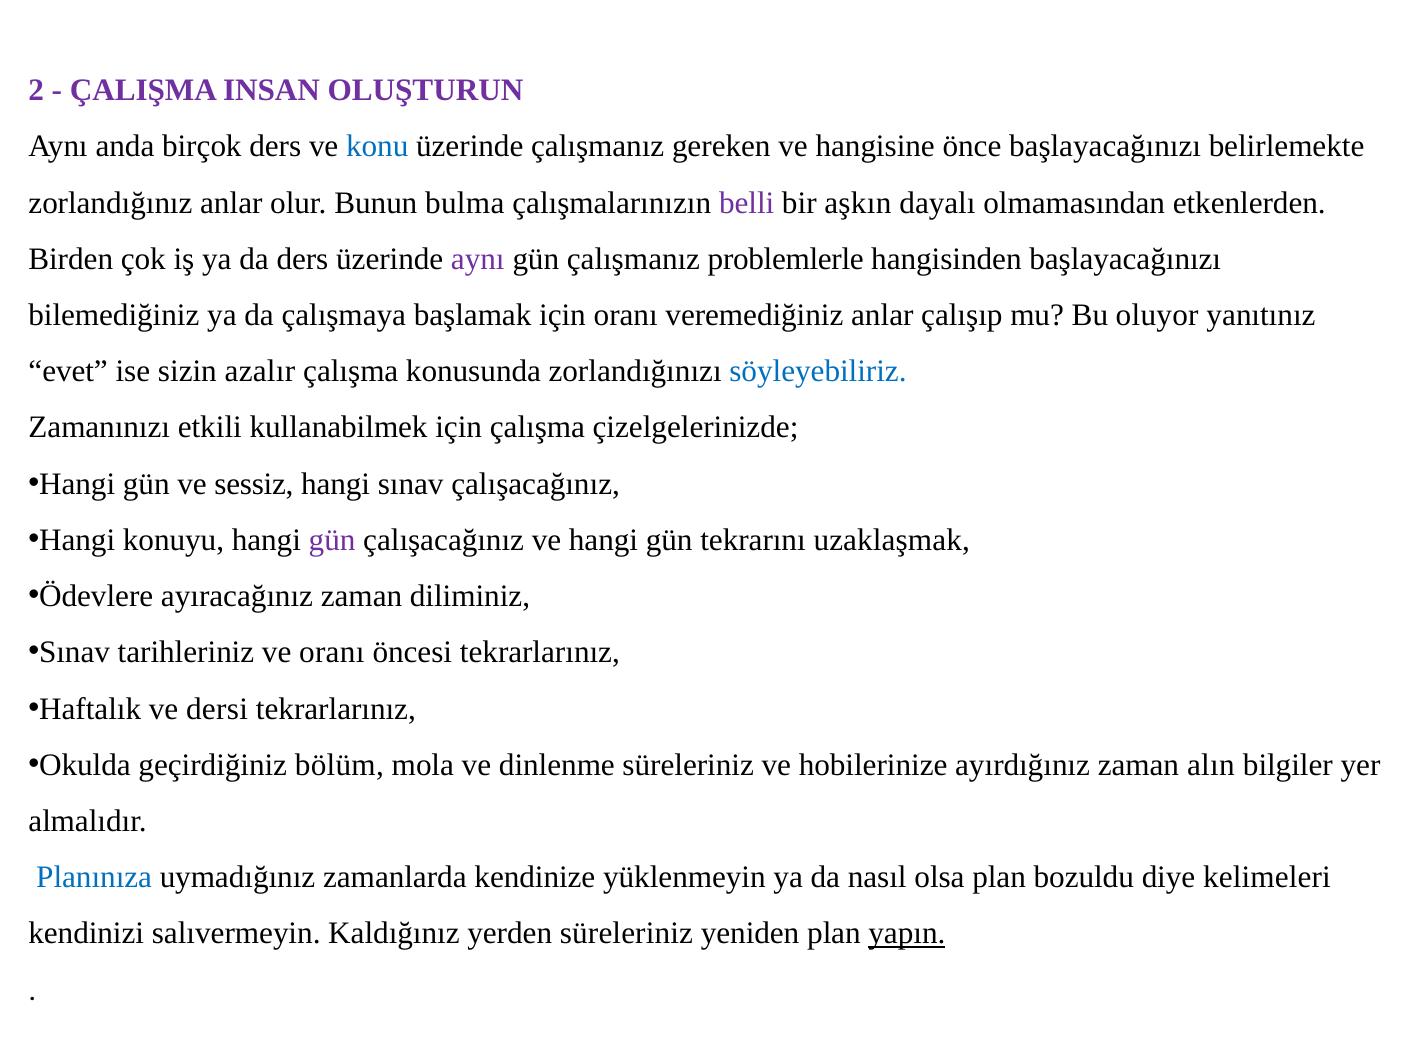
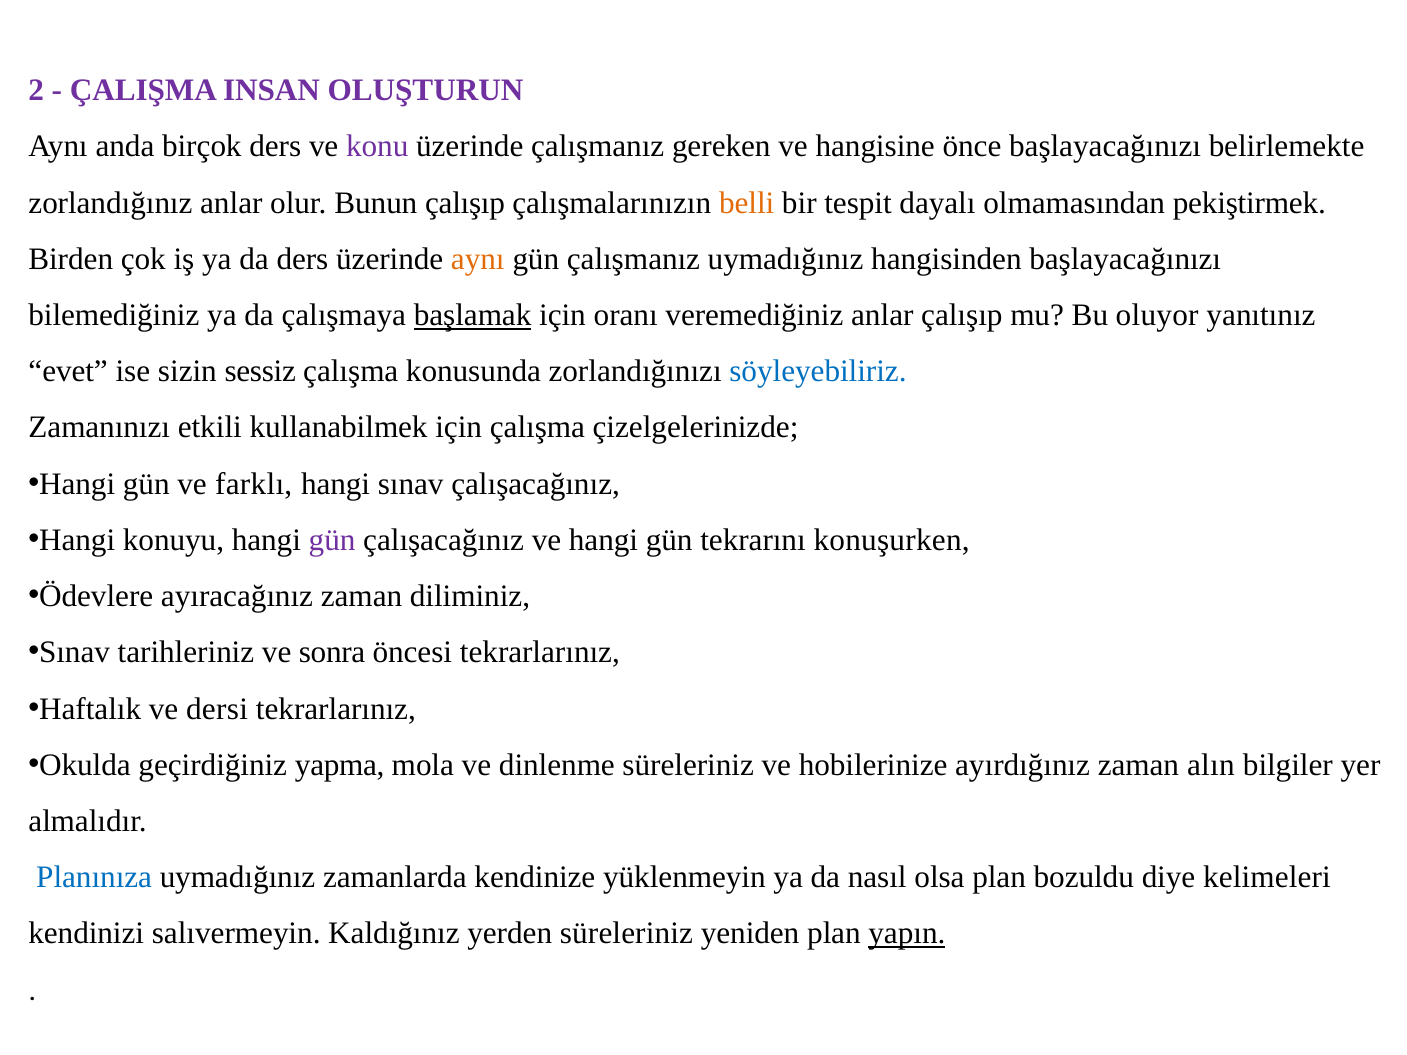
konu colour: blue -> purple (377, 147)
Bunun bulma: bulma -> çalışıp (465, 203)
belli colour: purple -> orange (747, 203)
aşkın: aşkın -> tespit (858, 203)
etkenlerden: etkenlerden -> pekiştirmek (1249, 203)
aynı colour: purple -> orange (478, 259)
çalışmanız problemlerle: problemlerle -> uymadığınız (786, 259)
başlamak underline: none -> present (473, 315)
azalır: azalır -> sessiz (260, 372)
sessiz: sessiz -> farklı (254, 484)
uzaklaşmak: uzaklaşmak -> konuşurken (892, 540)
ve oranı: oranı -> sonra (332, 653)
bölüm: bölüm -> yapma (340, 765)
